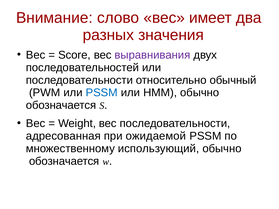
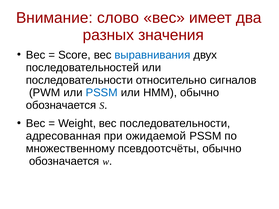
выравнивания colour: purple -> blue (152, 55)
обычный: обычный -> сигналов (233, 80)
использующий: использующий -> псевдоотсчёты (159, 149)
